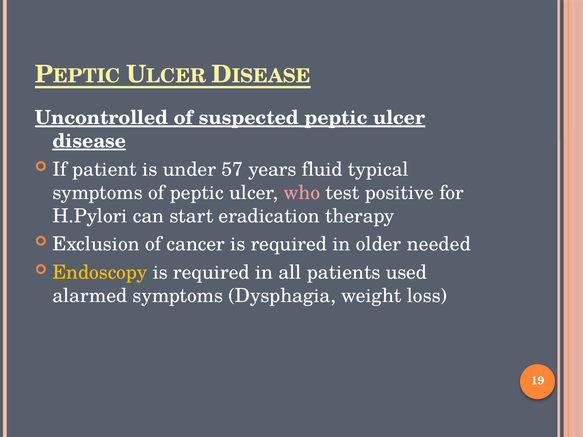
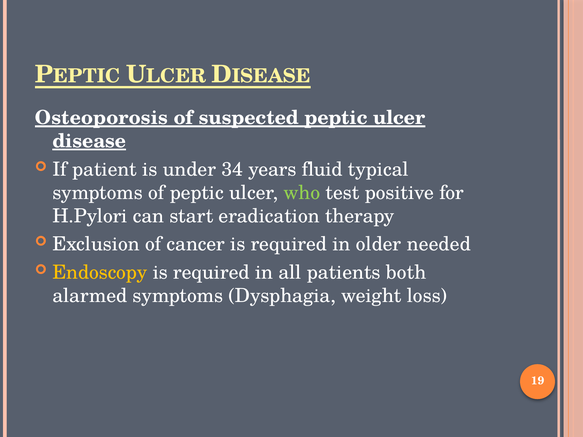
Uncontrolled: Uncontrolled -> Osteoporosis (101, 118)
57: 57 -> 34 (232, 169)
who colour: pink -> light green (302, 193)
used: used -> both (406, 272)
